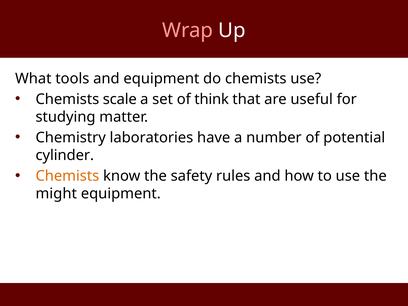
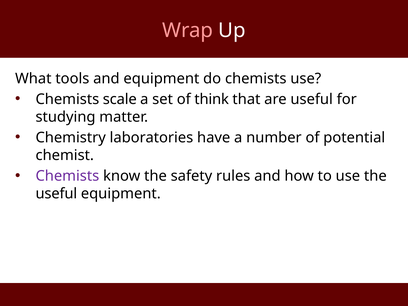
cylinder: cylinder -> chemist (65, 155)
Chemists colour: orange -> purple (67, 176)
might: might -> useful (56, 194)
